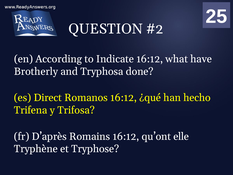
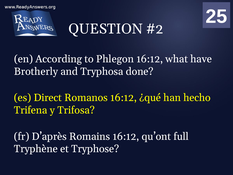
Indicate: Indicate -> Phlegon (115, 59)
elle: elle -> full (181, 136)
